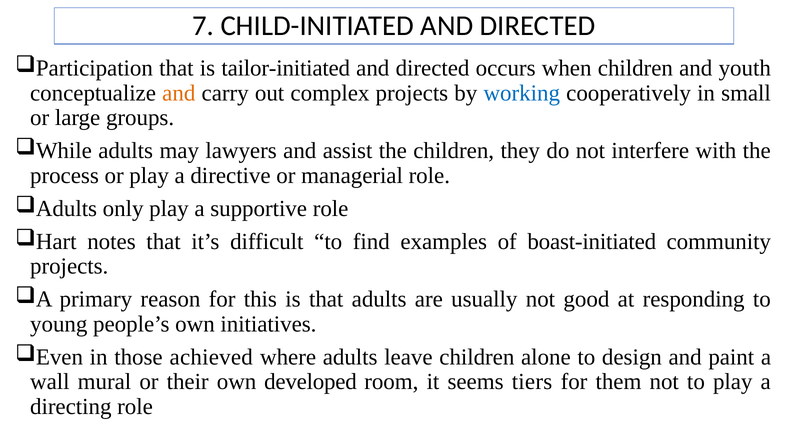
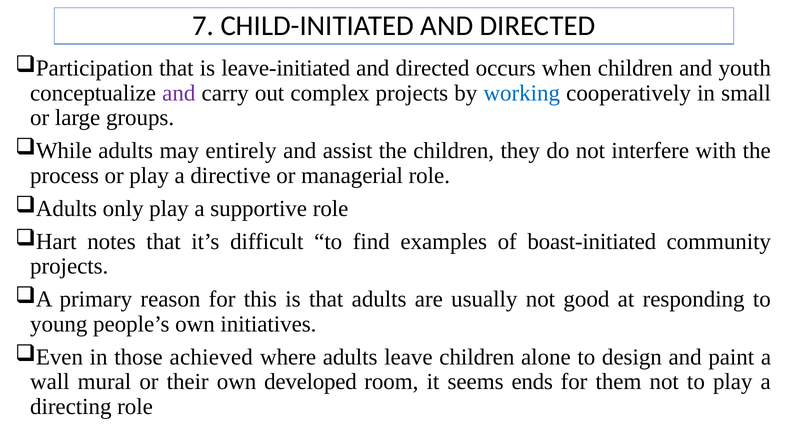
tailor-initiated: tailor-initiated -> leave-initiated (286, 68)
and colour: orange -> purple (179, 93)
lawyers: lawyers -> entirely (241, 151)
tiers: tiers -> ends (532, 382)
